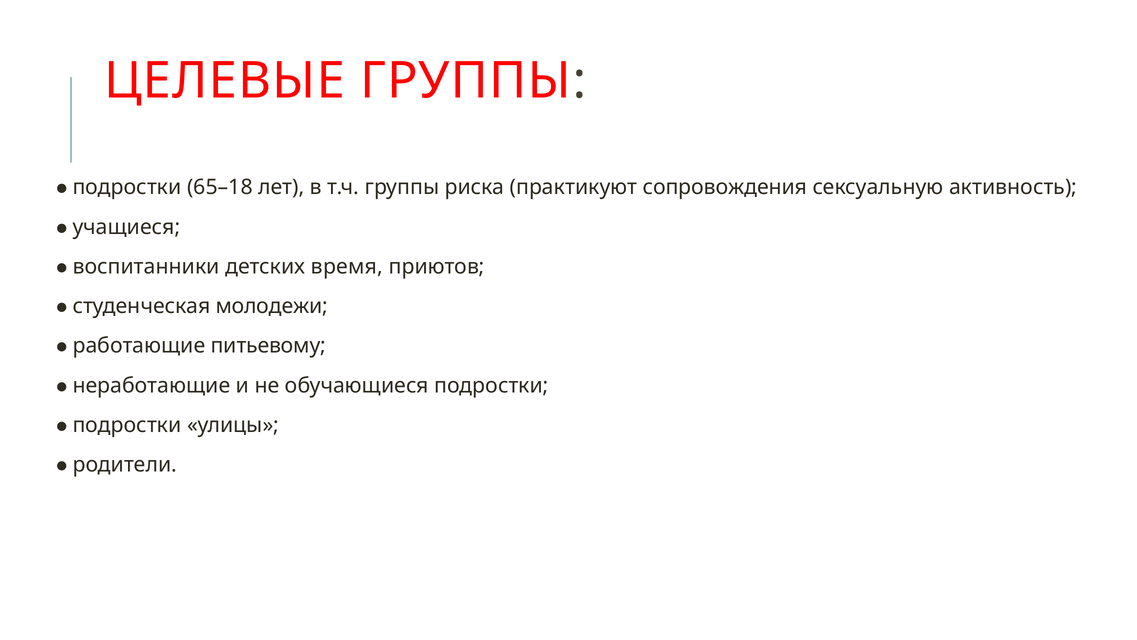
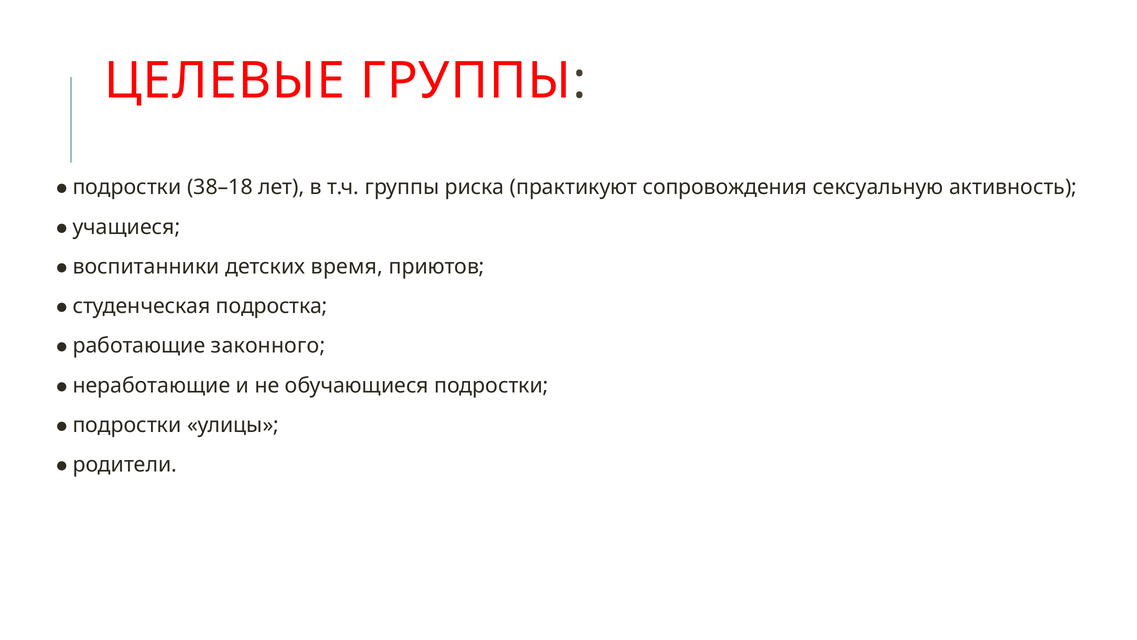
65–18: 65–18 -> 38–18 (220, 187)
молодежи: молодежи -> подростка (272, 306)
питьевому: питьевому -> законного (268, 346)
